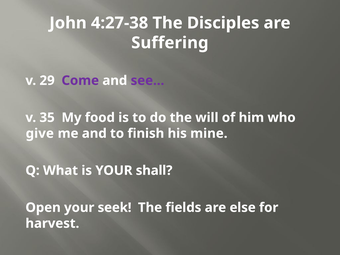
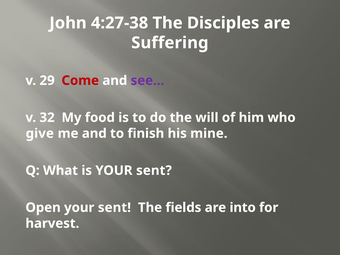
Come colour: purple -> red (80, 81)
35: 35 -> 32 (47, 118)
is YOUR shall: shall -> sent (154, 170)
Open your seek: seek -> sent (114, 208)
else: else -> into (243, 208)
